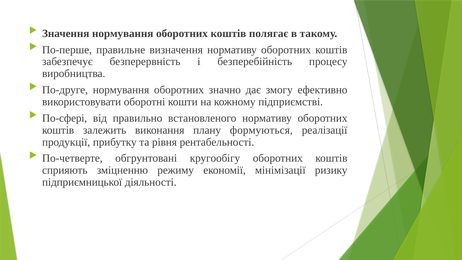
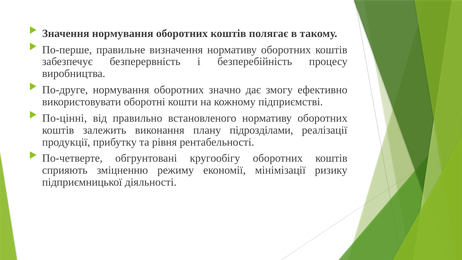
По-сфері: По-сфері -> По-цінні (65, 118)
формуються: формуються -> підрозділами (261, 130)
